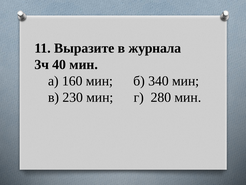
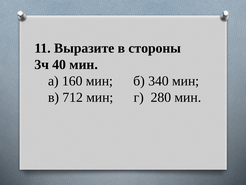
журнала: журнала -> стороны (155, 48)
230: 230 -> 712 (73, 97)
